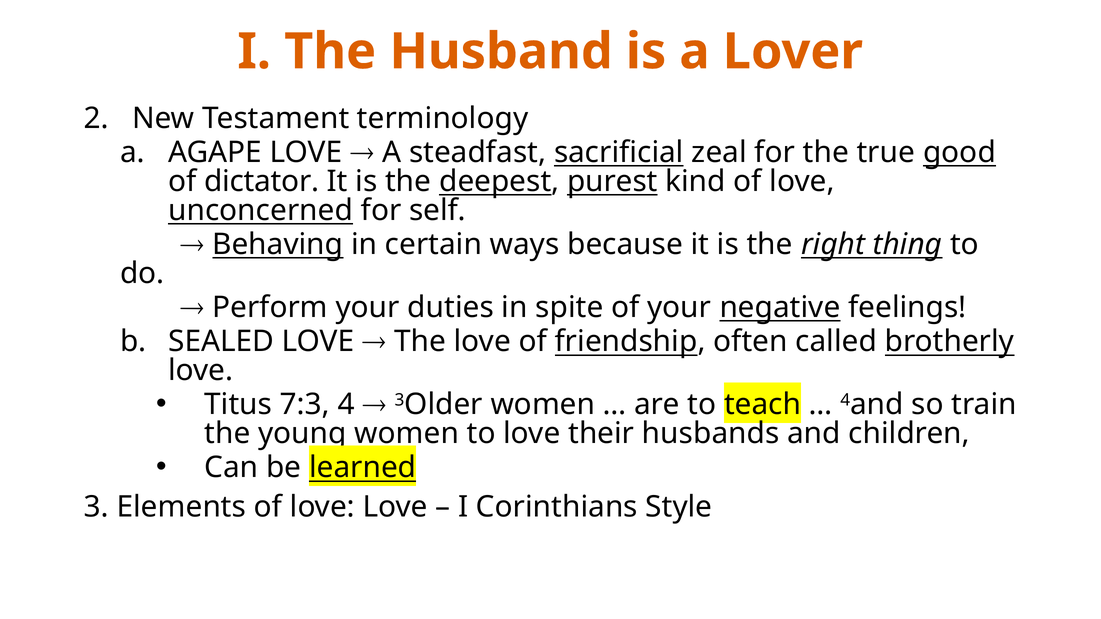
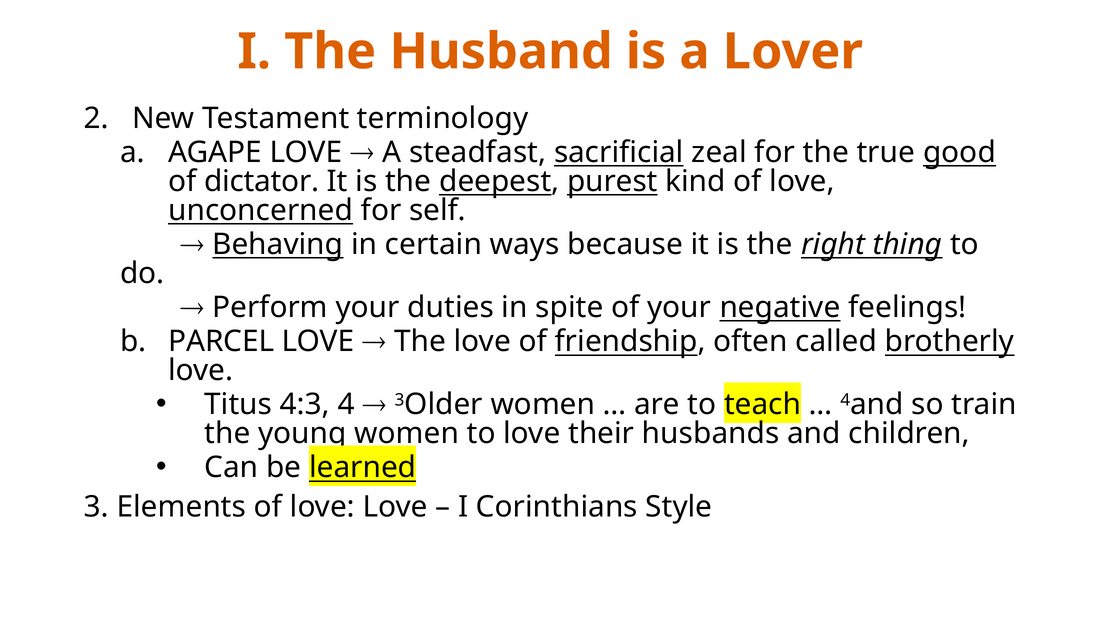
SEALED: SEALED -> PARCEL (221, 342)
7:3: 7:3 -> 4:3 (305, 405)
